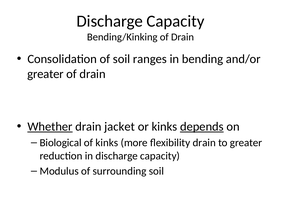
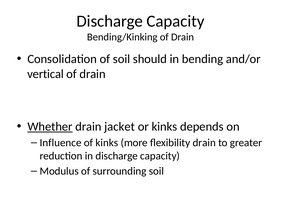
ranges: ranges -> should (150, 59)
greater: greater -> vertical (46, 74)
depends underline: present -> none (202, 126)
Biological: Biological -> Influence (61, 143)
